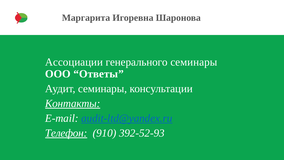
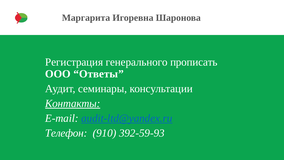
Ассоциации: Ассоциации -> Регистрация (74, 62)
генерального семинары: семинары -> прописать (194, 62)
Телефон underline: present -> none (66, 133)
392-52-93: 392-52-93 -> 392-59-93 (142, 133)
